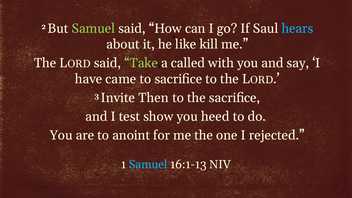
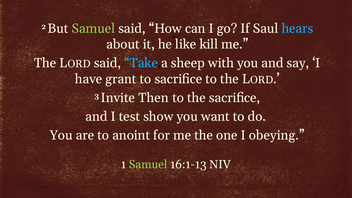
Take colour: light green -> light blue (141, 63)
called: called -> sheep (188, 63)
came: came -> grant (121, 79)
heed: heed -> want (215, 117)
rejected: rejected -> obeying (277, 135)
Samuel colour: light blue -> light green (148, 164)
